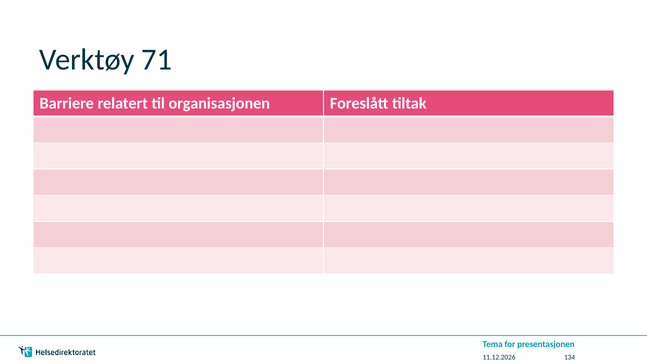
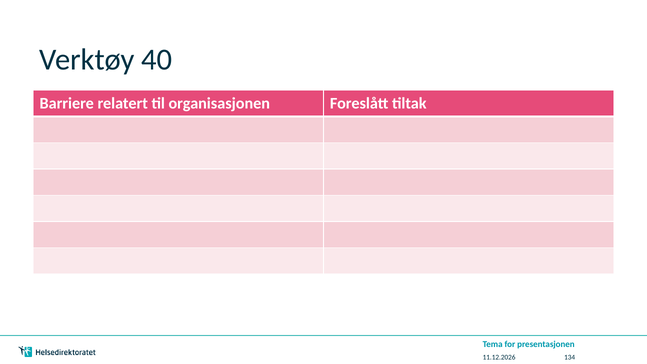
71: 71 -> 40 (157, 60)
